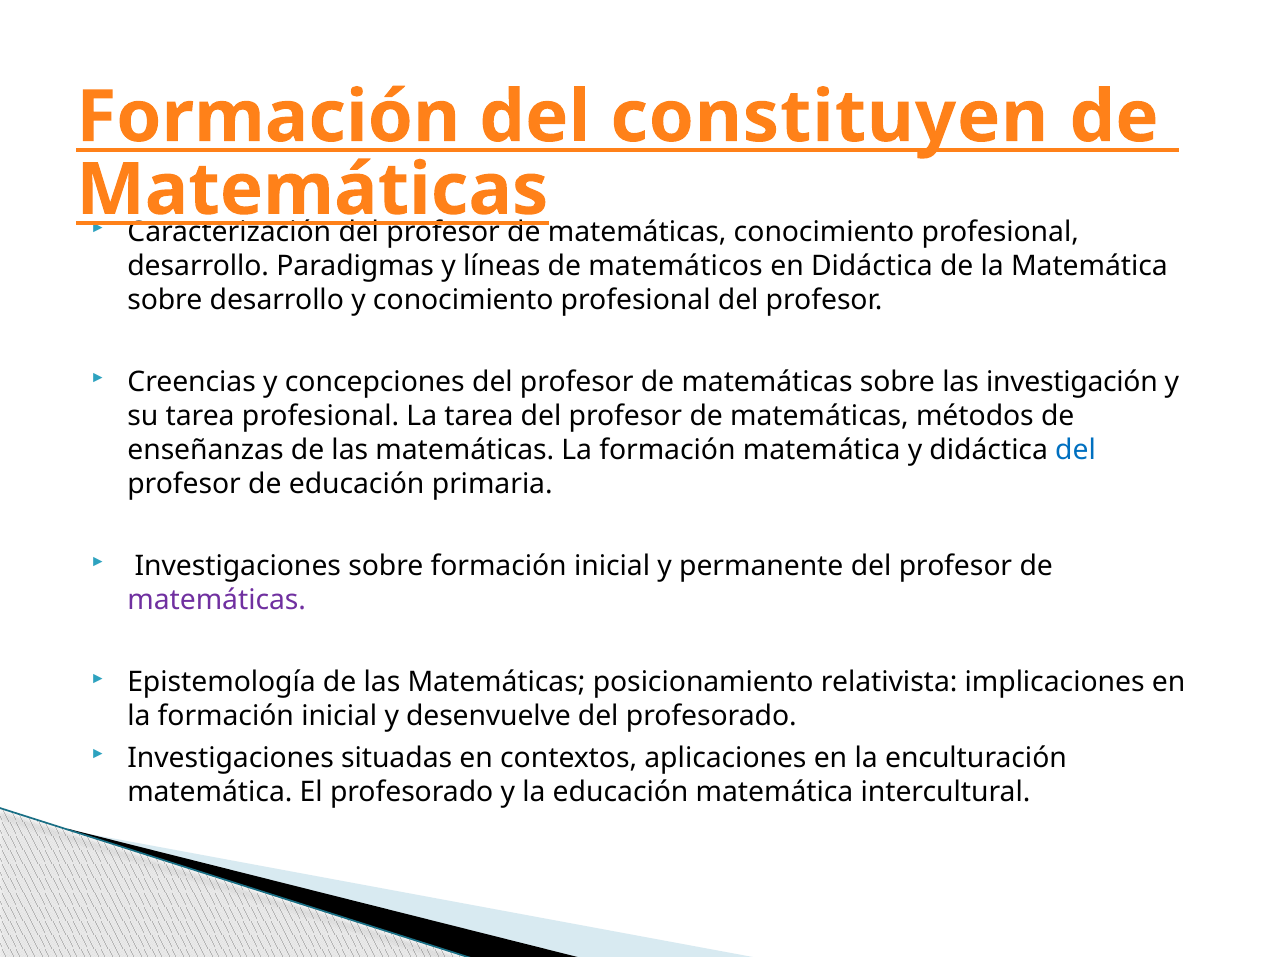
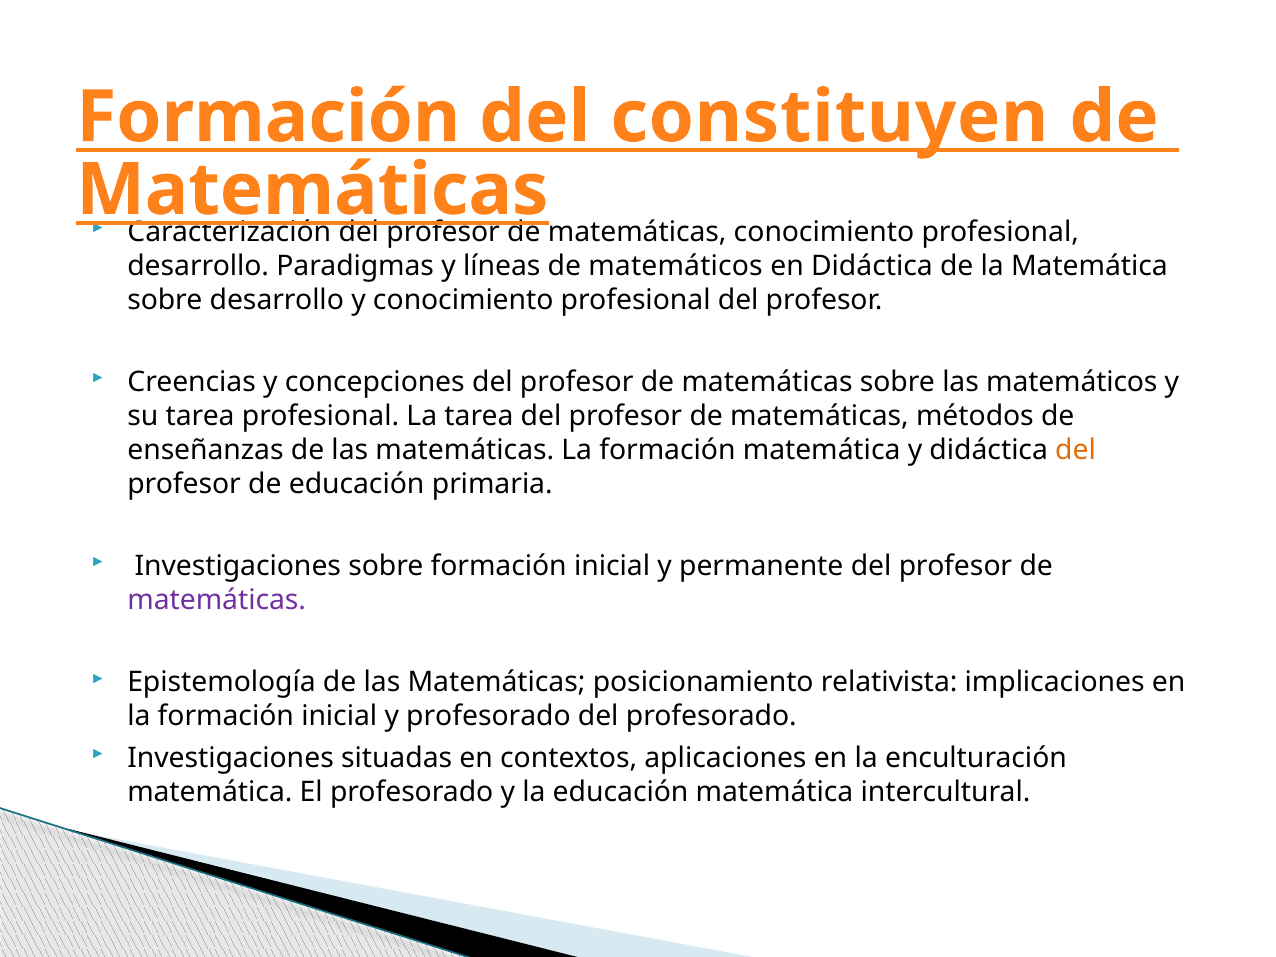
las investigación: investigación -> matemáticos (1072, 382)
del colour: blue -> orange (1076, 450)
y desenvuelve: desenvuelve -> profesorado (488, 717)
